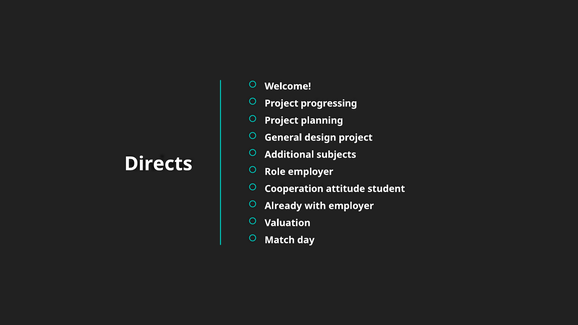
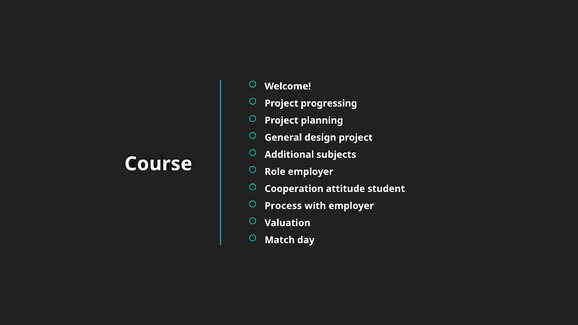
Directs: Directs -> Course (158, 164)
Already: Already -> Process (283, 206)
